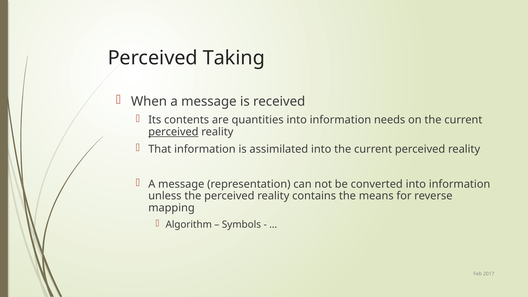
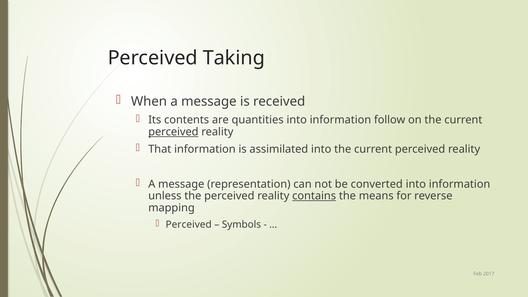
needs: needs -> follow (390, 120)
contains underline: none -> present (314, 196)
Algorithm: Algorithm -> Perceived (189, 225)
